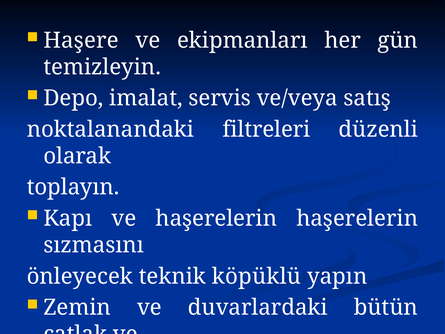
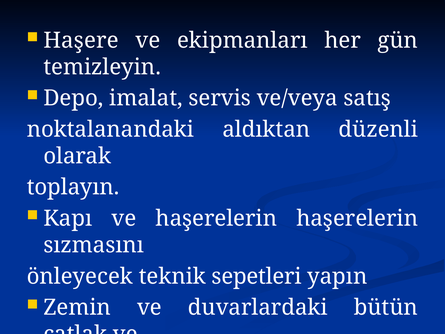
filtreleri: filtreleri -> aldıktan (266, 129)
köpüklü: köpüklü -> sepetleri (257, 276)
